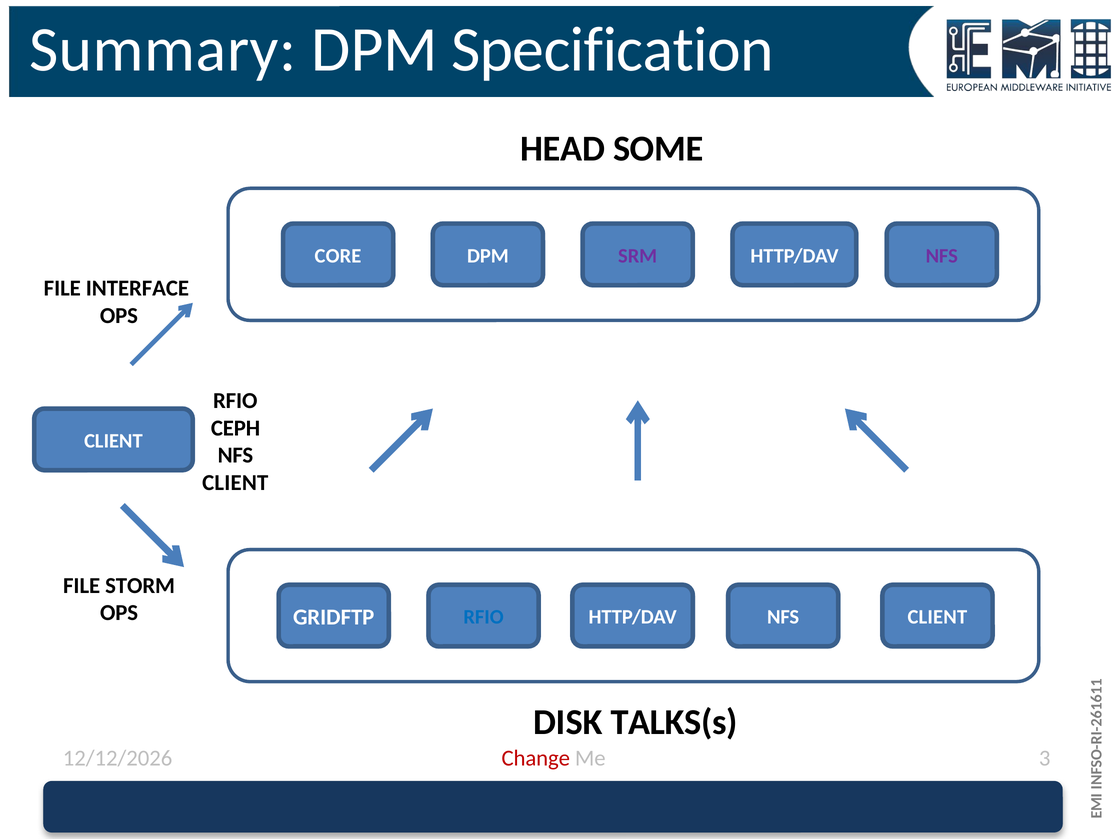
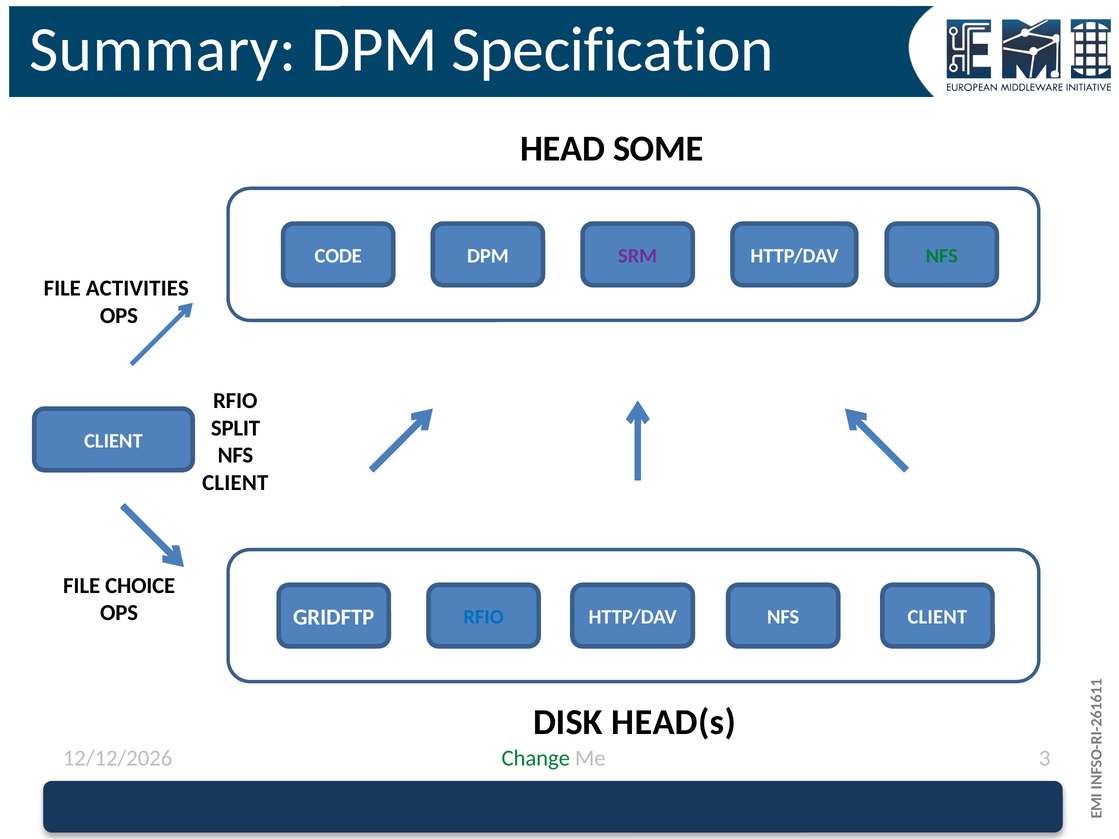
CORE: CORE -> CODE (338, 256)
NFS colour: purple -> green (942, 256)
INTERFACE: INTERFACE -> ACTIVITIES (137, 288)
CEPH: CEPH -> SPLIT (236, 428)
STORM: STORM -> CHOICE (140, 585)
TALKS(s: TALKS(s -> HEAD(s (674, 722)
Change colour: red -> green (536, 758)
